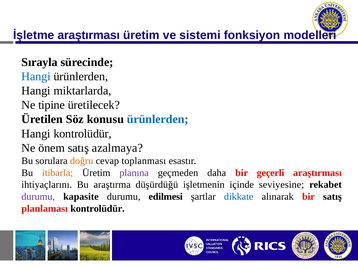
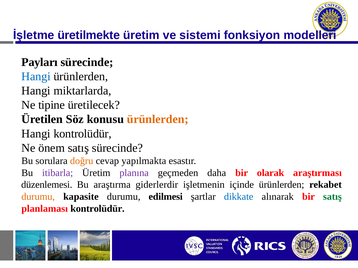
İşletme araştırması: araştırması -> üretilmekte (89, 35)
Sırayla: Sırayla -> Payları (40, 62)
ürünlerden colour: blue -> orange (158, 120)
satış azalmaya: azalmaya -> sürecinde (117, 148)
toplanması: toplanması -> yapılmakta (144, 161)
itibarla colour: orange -> purple (58, 173)
geçerli: geçerli -> olarak (271, 173)
ihtiyaçlarını: ihtiyaçlarını -> düzenlemesi (47, 185)
düşürdüğü: düşürdüğü -> giderlerdir (157, 185)
içinde seviyesine: seviyesine -> ürünlerden (282, 185)
durumu colour: purple -> orange (38, 197)
satış colour: black -> green (332, 197)
